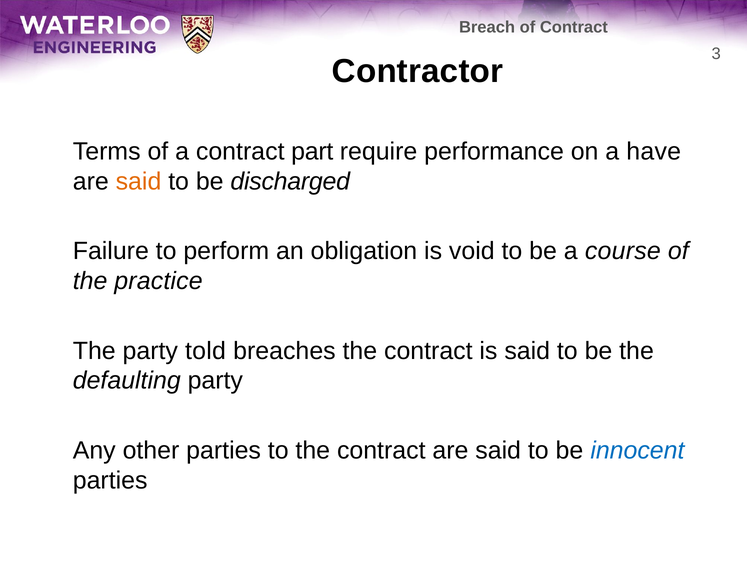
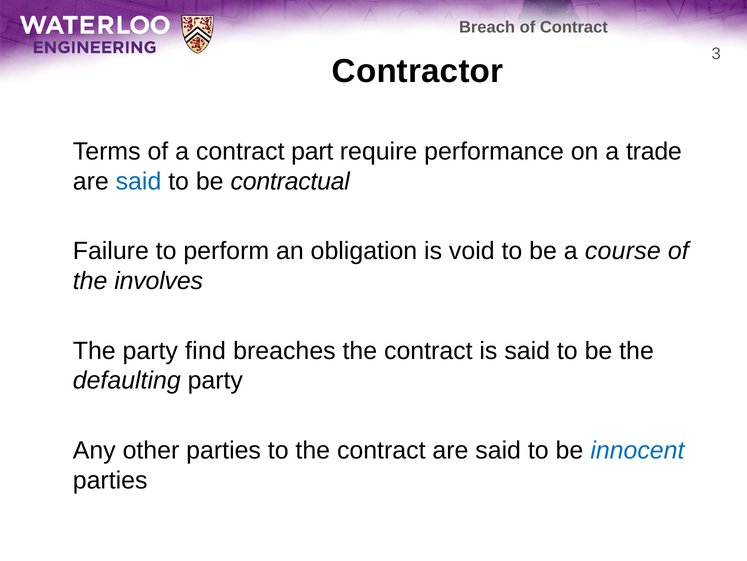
have: have -> trade (654, 151)
said colour: orange -> blue (139, 181)
discharged: discharged -> contractual (290, 181)
practice: practice -> involves (159, 281)
told: told -> find (205, 350)
